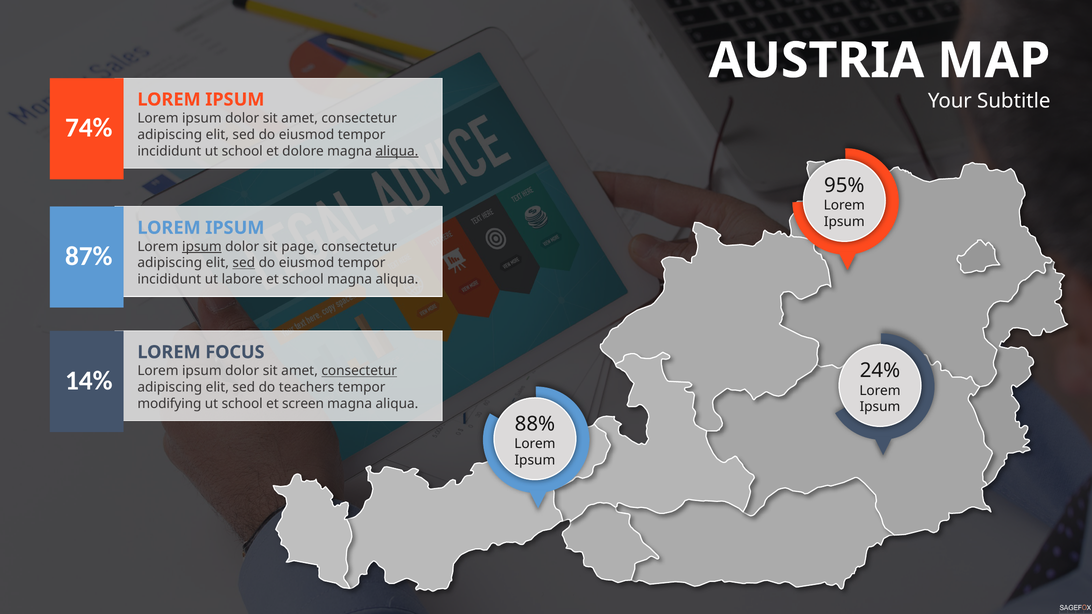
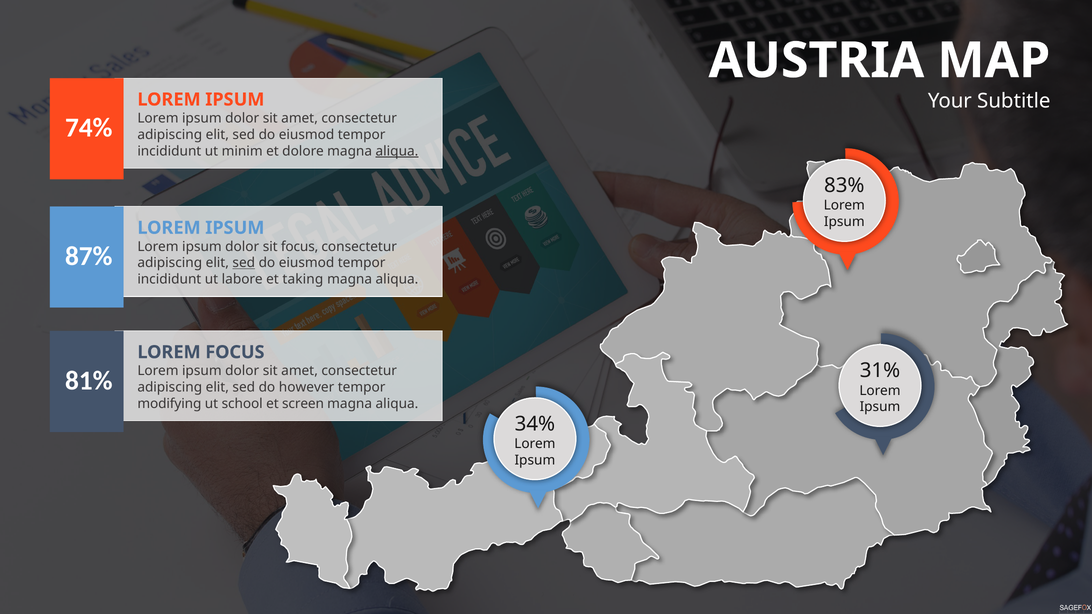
incididunt ut school: school -> minim (242, 151)
95%: 95% -> 83% (844, 186)
ipsum underline: present -> none (202, 247)
sit page: page -> focus (300, 247)
et school: school -> taking (303, 279)
24%: 24% -> 31% (880, 371)
consectetur underline: present -> none (359, 371)
14%: 14% -> 81% (89, 381)
teachers: teachers -> however (307, 387)
88%: 88% -> 34% (535, 424)
